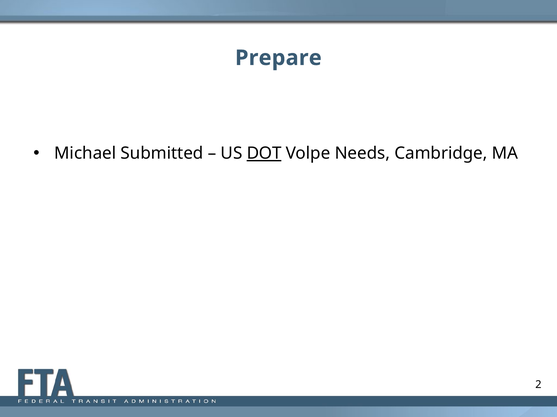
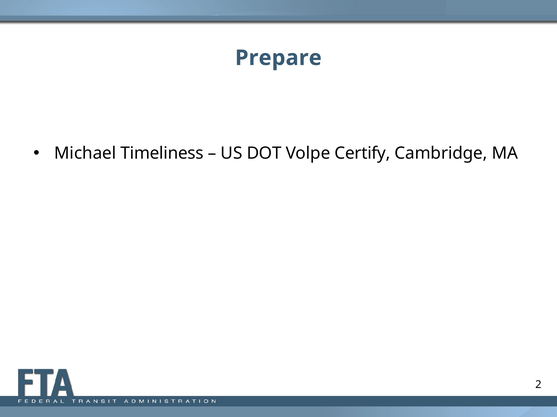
Submitted: Submitted -> Timeliness (162, 154)
DOT underline: present -> none (264, 154)
Needs: Needs -> Certify (362, 154)
